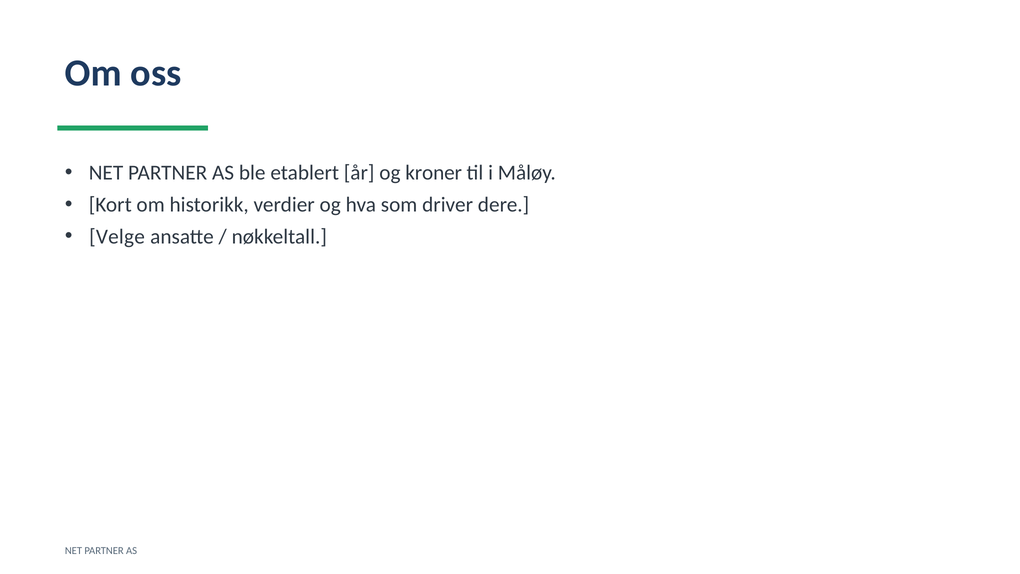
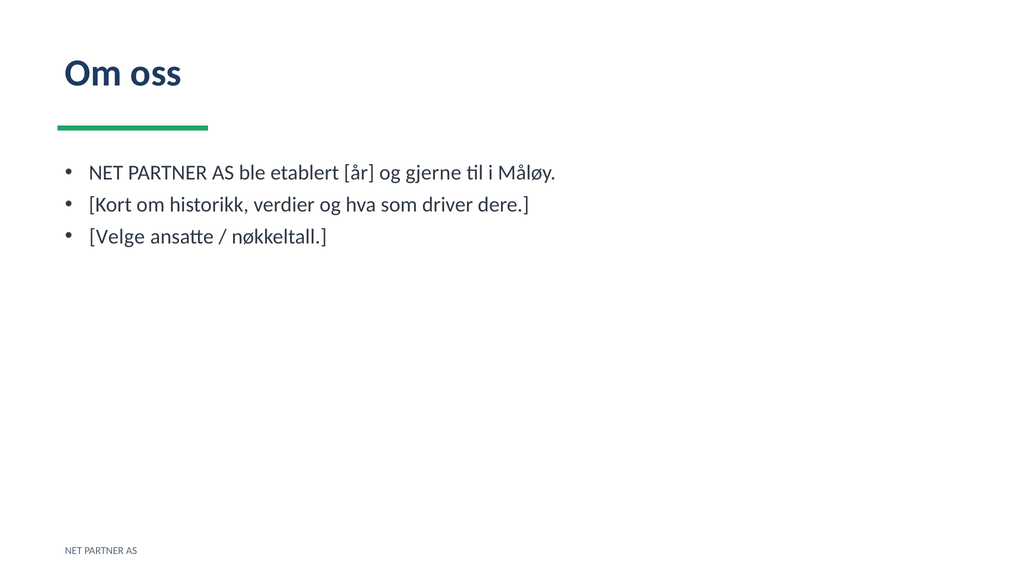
kroner: kroner -> gjerne (433, 173)
